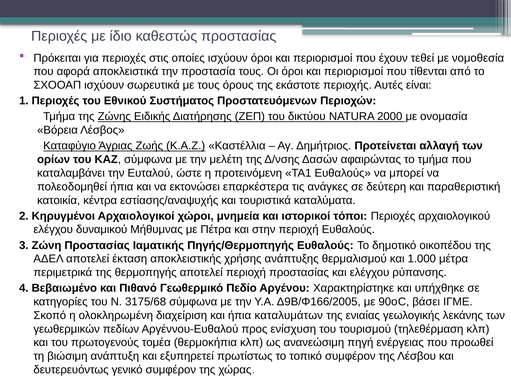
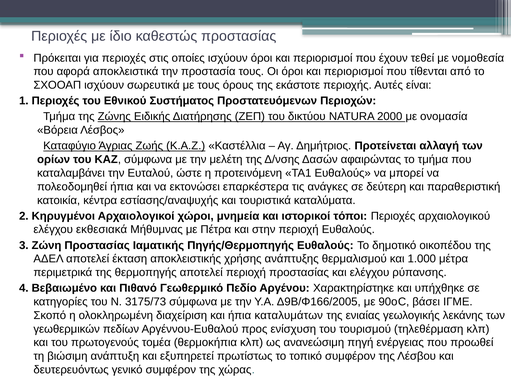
δυναμικού: δυναμικού -> εκθεσιακά (102, 230)
3175/68: 3175/68 -> 3175/73 (146, 302)
